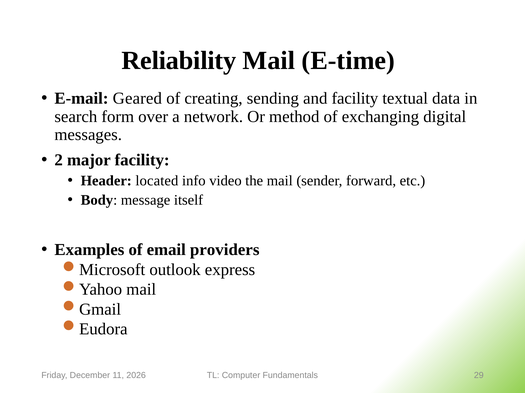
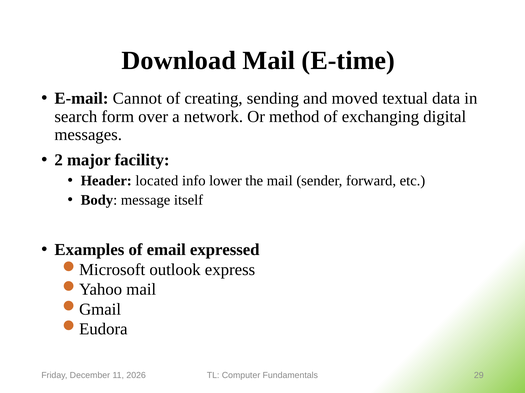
Reliability: Reliability -> Download (179, 61)
Geared: Geared -> Cannot (137, 99)
and facility: facility -> moved (355, 99)
video: video -> lower (226, 181)
providers: providers -> expressed (225, 250)
